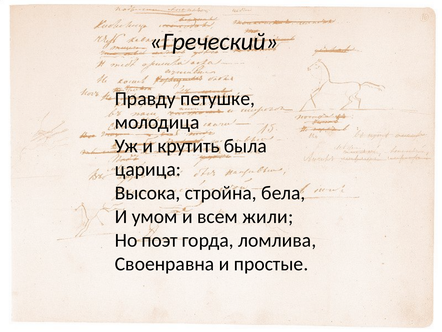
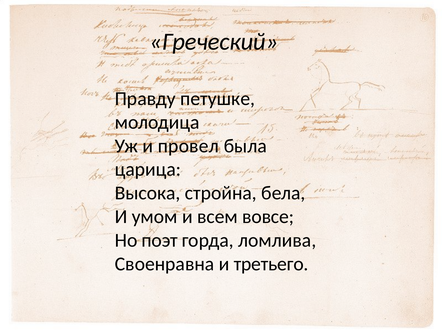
крутить: крутить -> провел (188, 146)
жили: жили -> вовсе (268, 216)
простые: простые -> третьего (271, 264)
